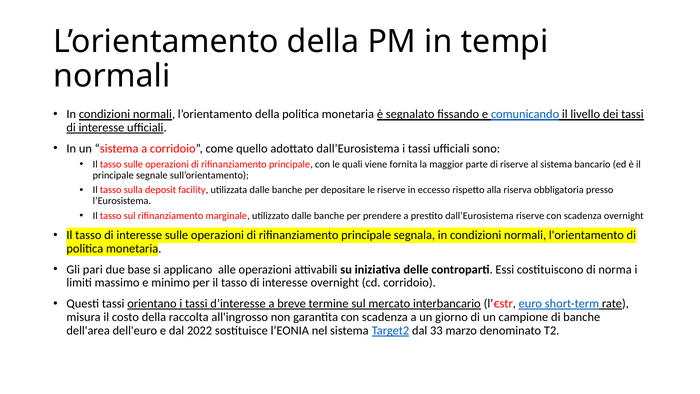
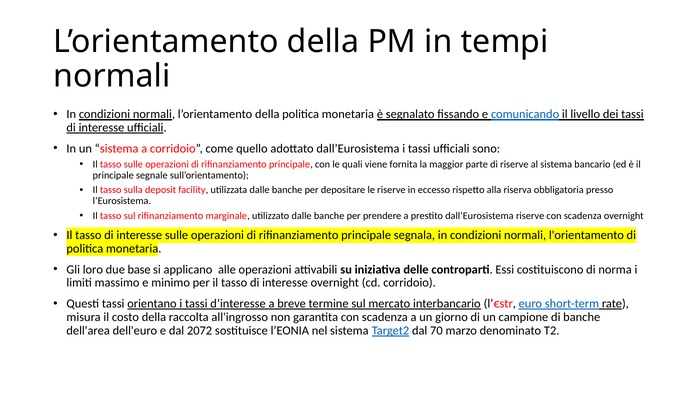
pari: pari -> loro (93, 269)
2022: 2022 -> 2072 (200, 331)
33: 33 -> 70 (436, 331)
